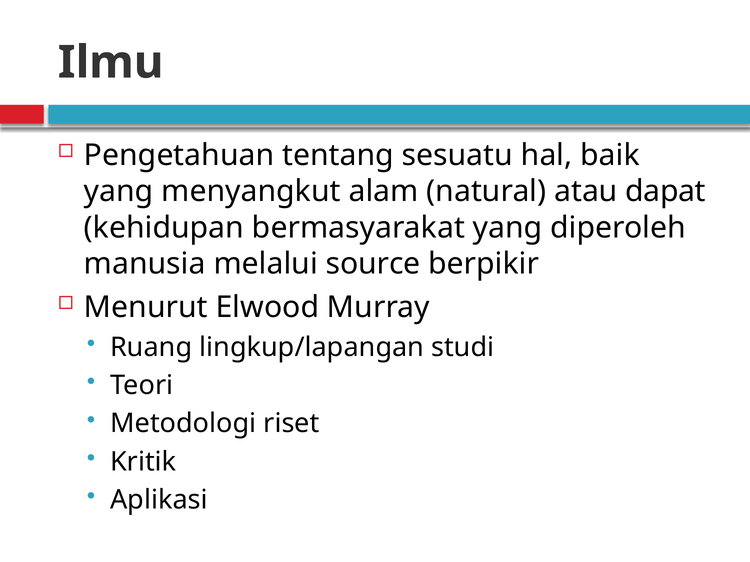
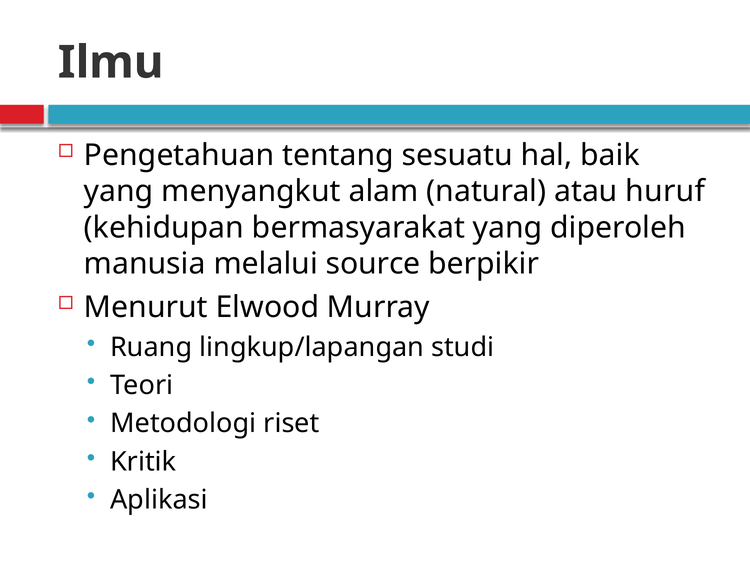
dapat: dapat -> huruf (665, 191)
